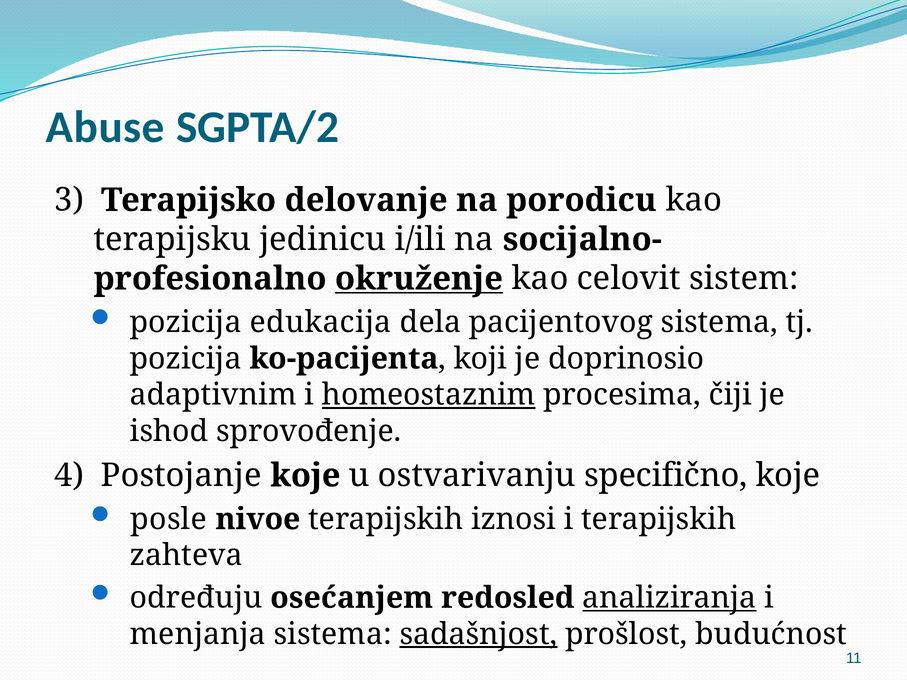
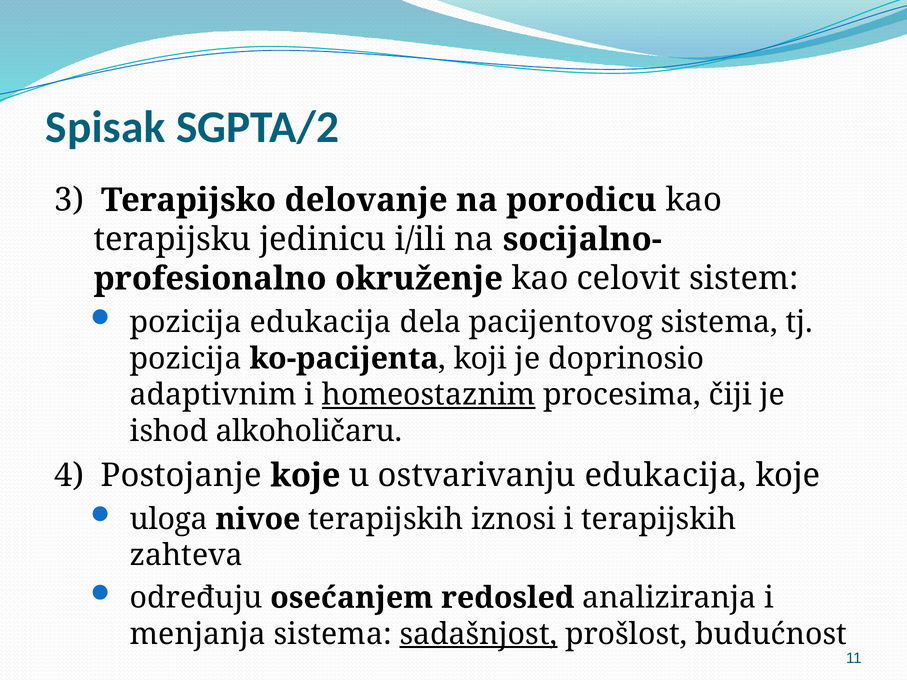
Abuse: Abuse -> Spisak (105, 127)
okruženje underline: present -> none (419, 279)
sprovođenje: sprovođenje -> alkoholičaru (309, 431)
ostvarivanju specifično: specifično -> edukacija (666, 476)
posle: posle -> uloga (169, 519)
analiziranja underline: present -> none (669, 598)
